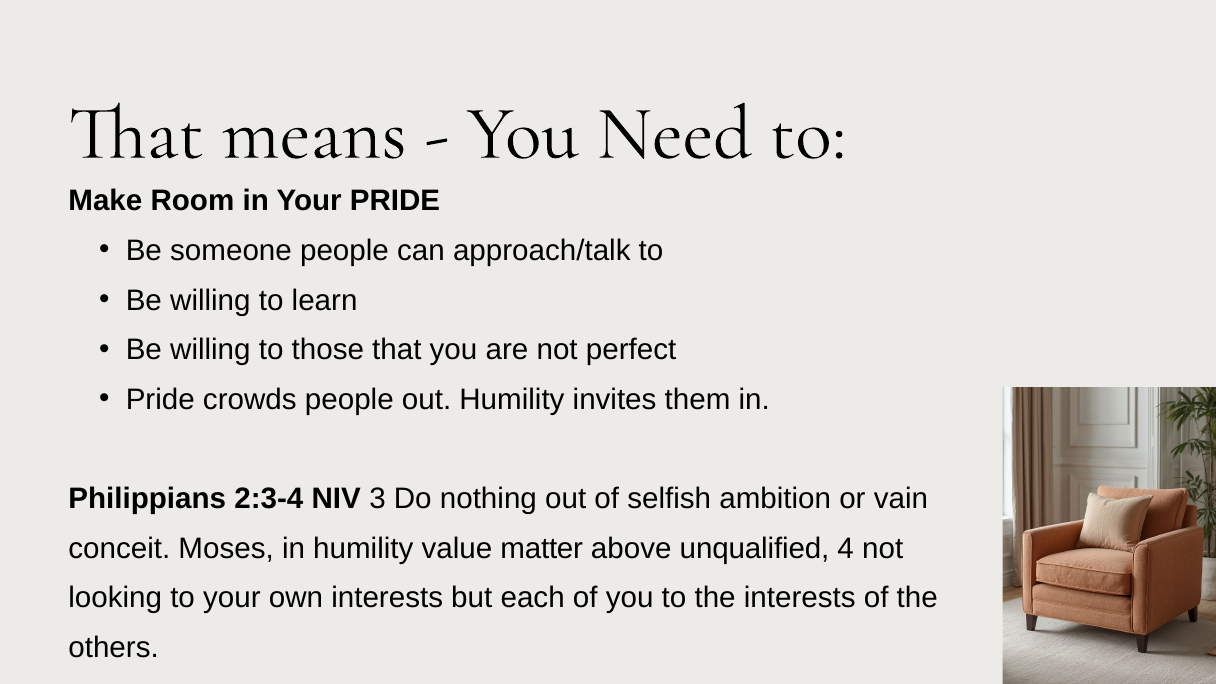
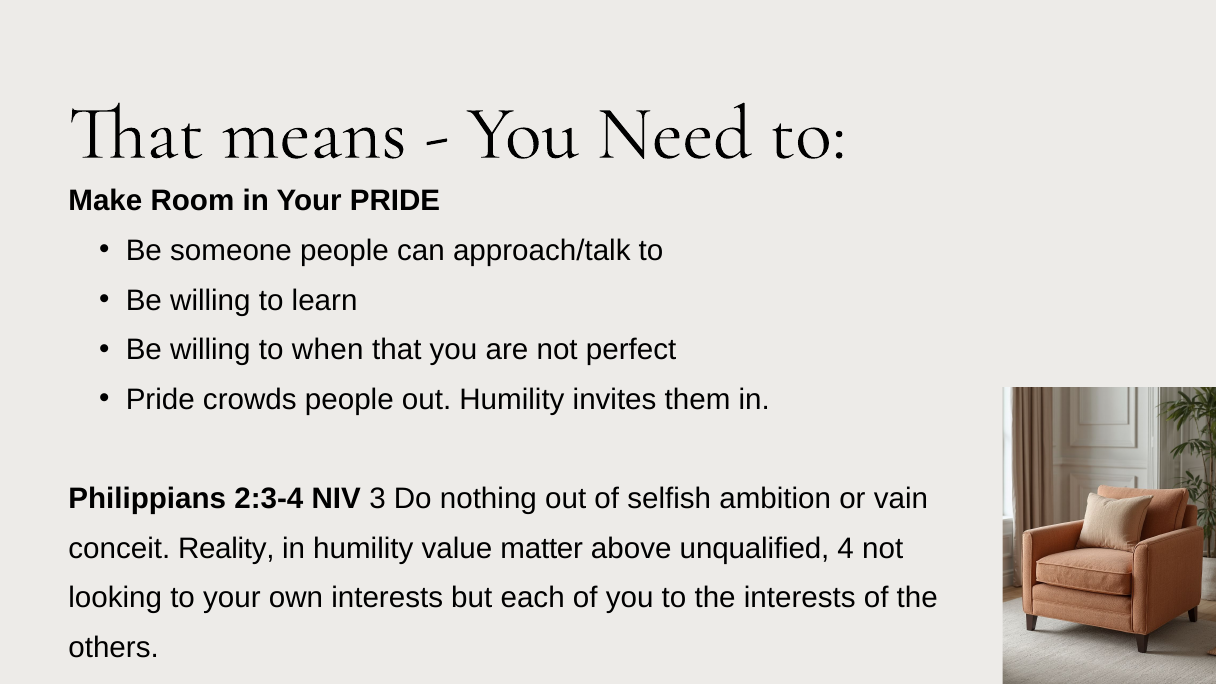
those: those -> when (328, 350)
Moses: Moses -> Reality (226, 549)
